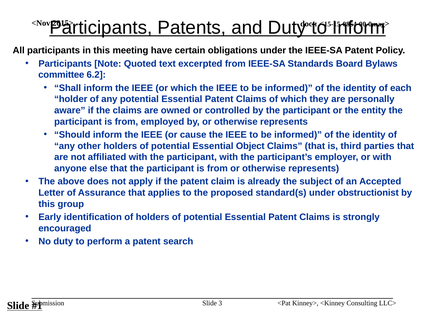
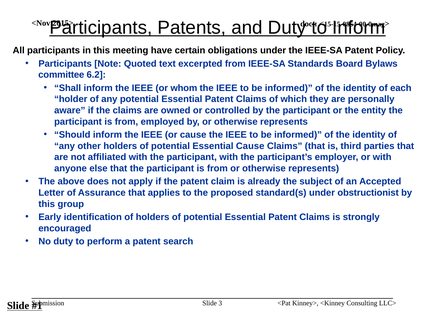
or which: which -> whom (184, 88)
Essential Object: Object -> Cause (250, 146)
